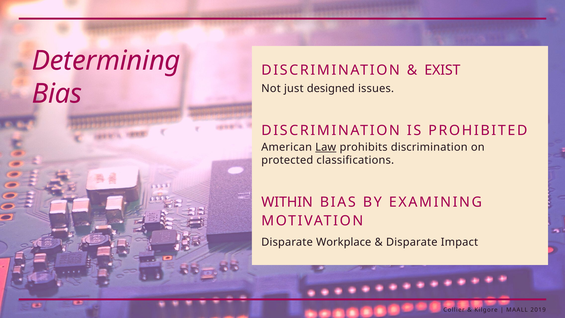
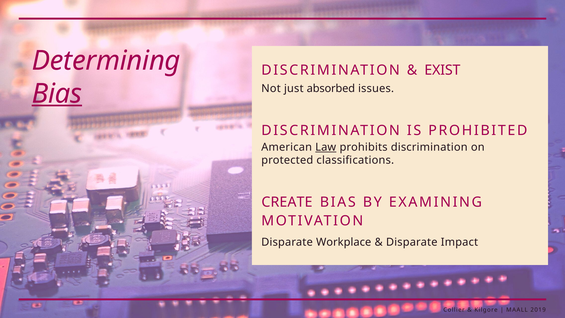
Bias underline: none -> present (57, 94)
designed: designed -> absorbed (331, 89)
WITHIN: WITHIN -> CREATE (287, 202)
